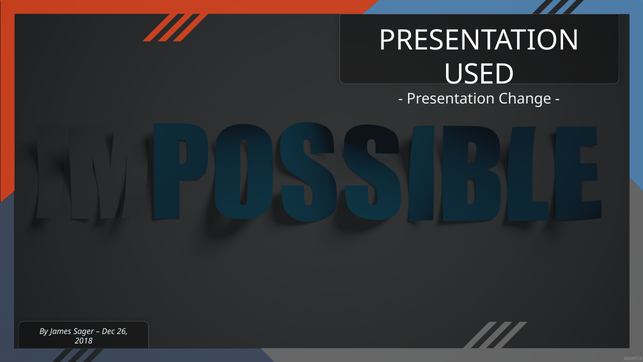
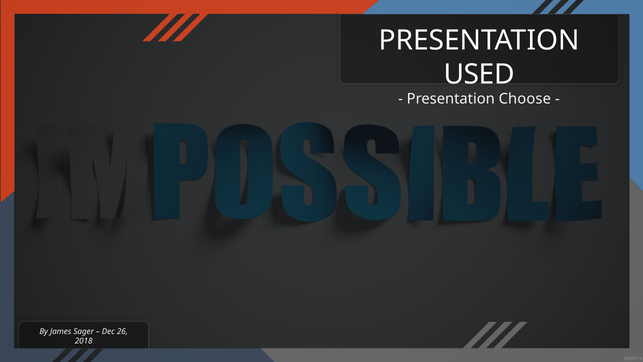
Change: Change -> Choose (525, 99)
